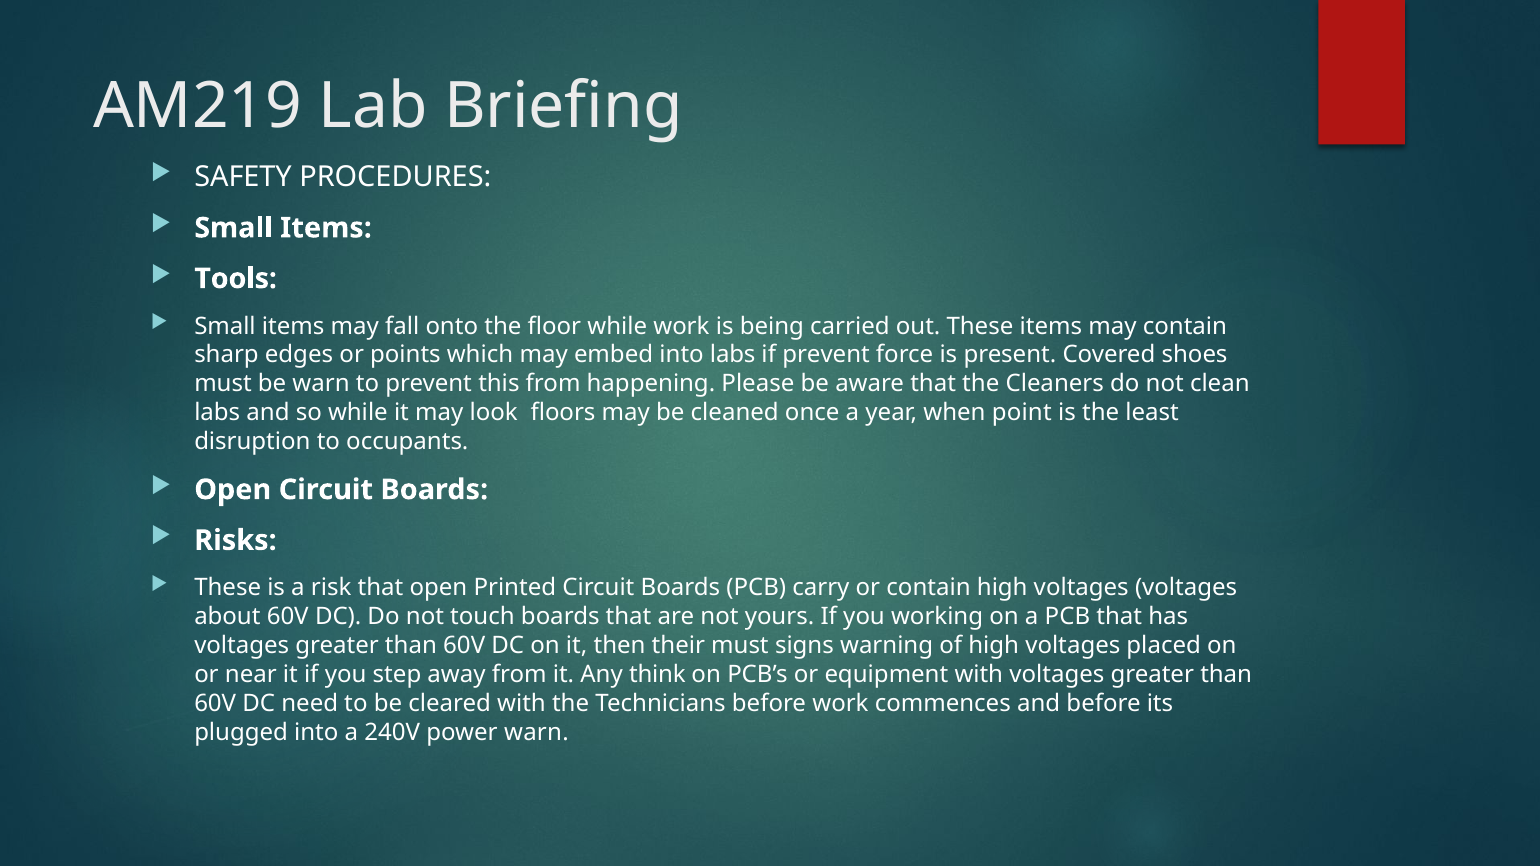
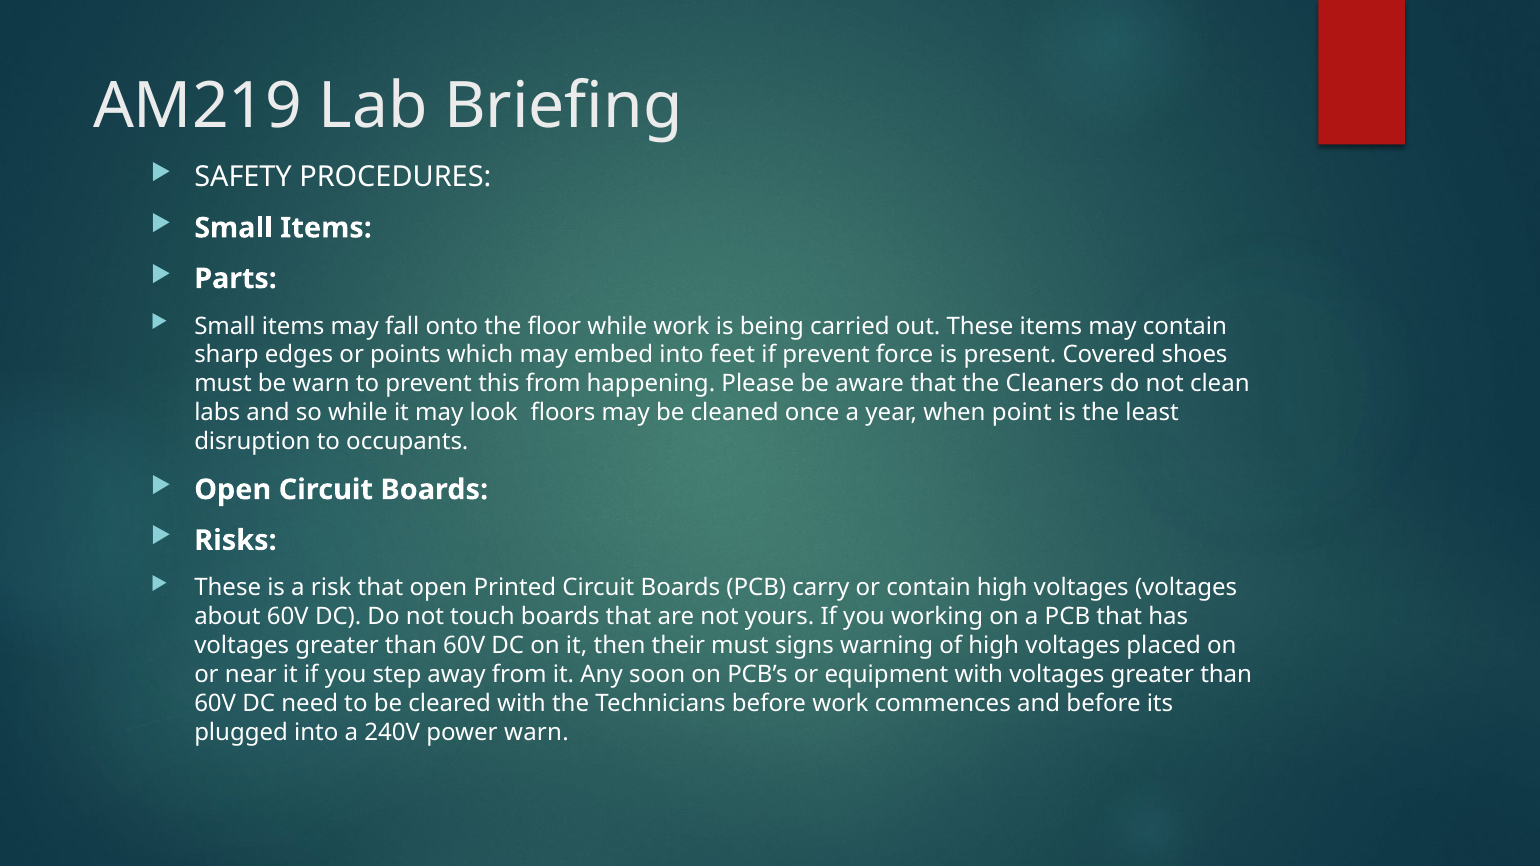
Tools: Tools -> Parts (236, 279)
into labs: labs -> feet (733, 355)
think: think -> soon (657, 675)
